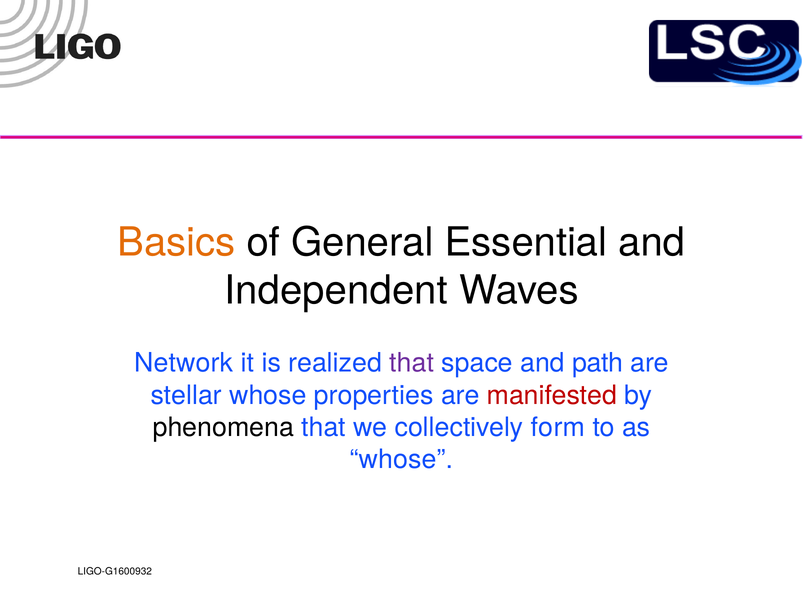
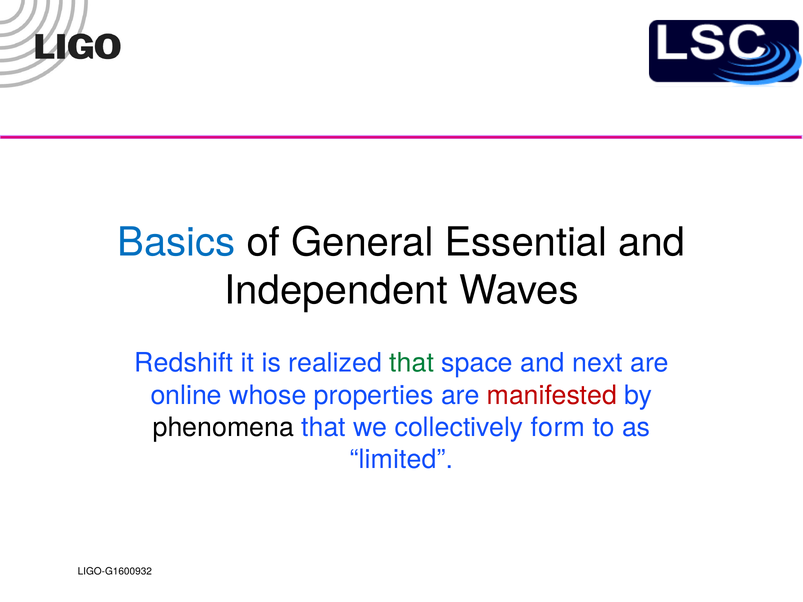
Basics colour: orange -> blue (176, 243)
Network: Network -> Redshift (184, 363)
that colour: purple -> green (412, 363)
path: path -> next (598, 363)
stellar: stellar -> online (186, 395)
whose: whose -> limited (401, 460)
